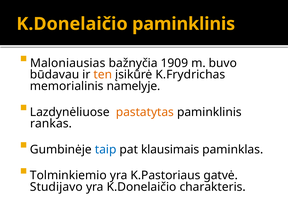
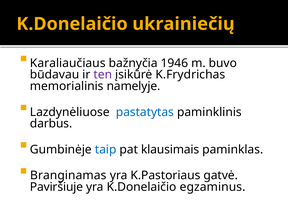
K.Donelaičio paminklinis: paminklinis -> ukrainiečių (183, 24)
Maloniausias: Maloniausias -> Karaliaučiaus (68, 63)
1909: 1909 -> 1946 (174, 63)
ten colour: orange -> purple (103, 75)
pastatytas colour: orange -> blue (145, 112)
rankas: rankas -> darbus (51, 124)
Tolminkiemio: Tolminkiemio -> Branginamas (68, 175)
Studijavo: Studijavo -> Paviršiuje (56, 187)
charakteris: charakteris -> egzaminus (213, 187)
